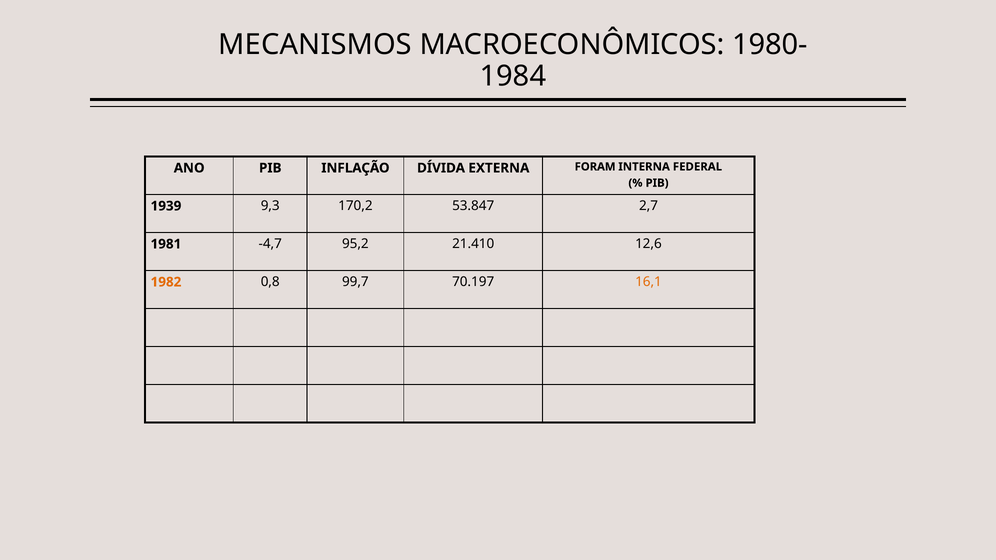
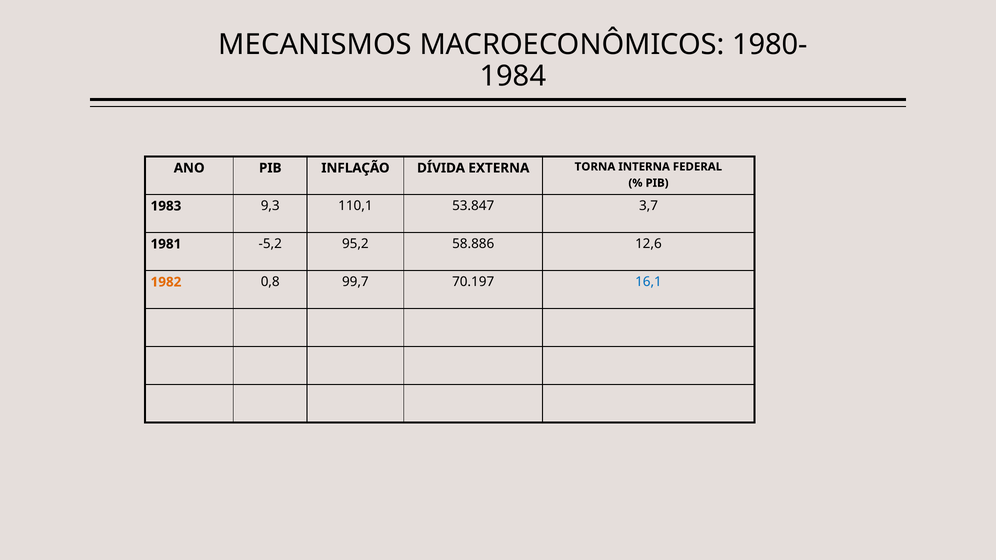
FORAM: FORAM -> TORNA (595, 167)
1939: 1939 -> 1983 (166, 206)
170,2: 170,2 -> 110,1 (355, 206)
2,7: 2,7 -> 3,7 (649, 206)
-4,7: -4,7 -> -5,2 (270, 244)
21.410: 21.410 -> 58.886 (473, 244)
16,1 colour: orange -> blue (648, 282)
